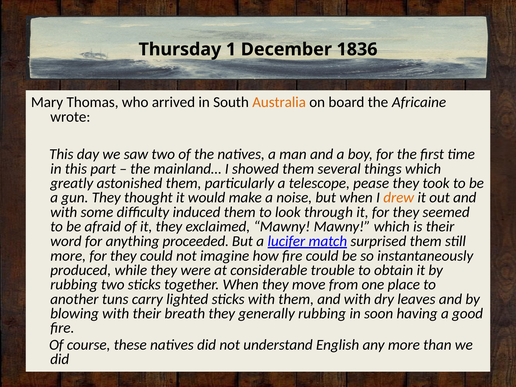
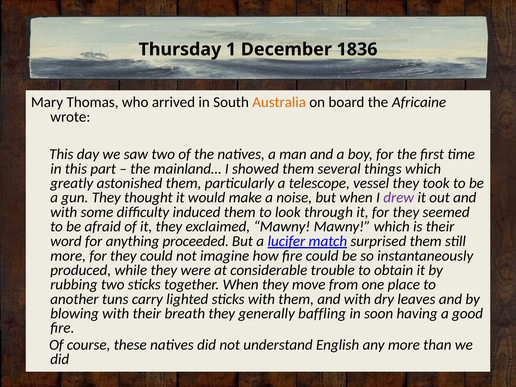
pease: pease -> vessel (371, 183)
drew colour: orange -> purple (399, 198)
generally rubbing: rubbing -> baffling (322, 314)
